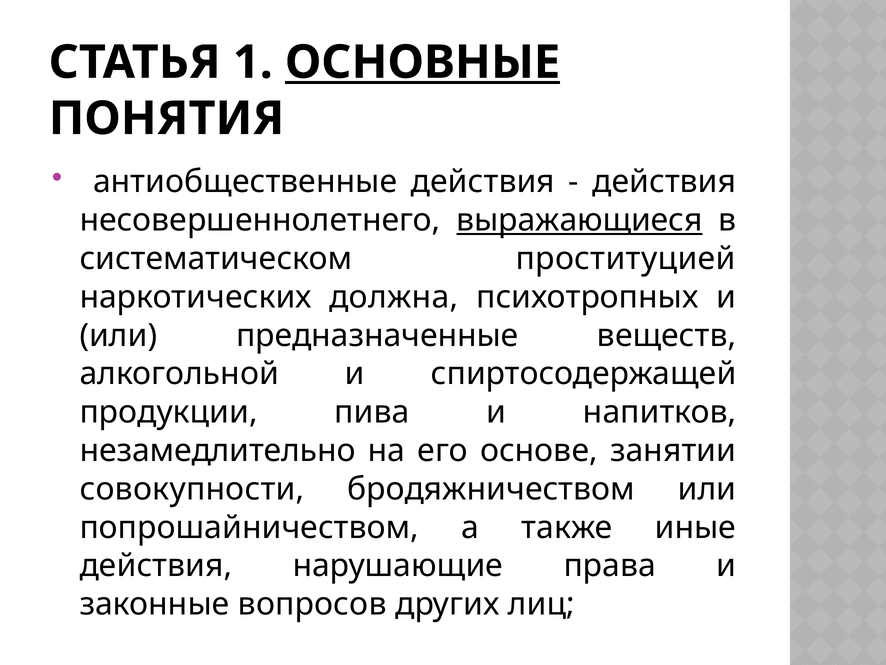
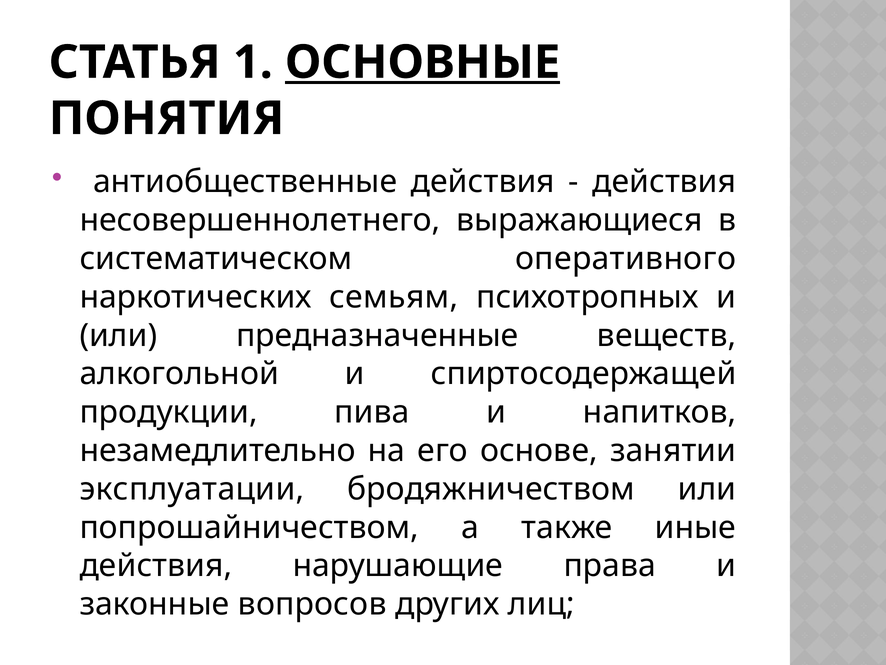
выражающиеся underline: present -> none (579, 220)
проституцией: проституцией -> оперативного (626, 258)
должна: должна -> семьям (394, 297)
совокупности: совокупности -> эксплуатации (192, 489)
